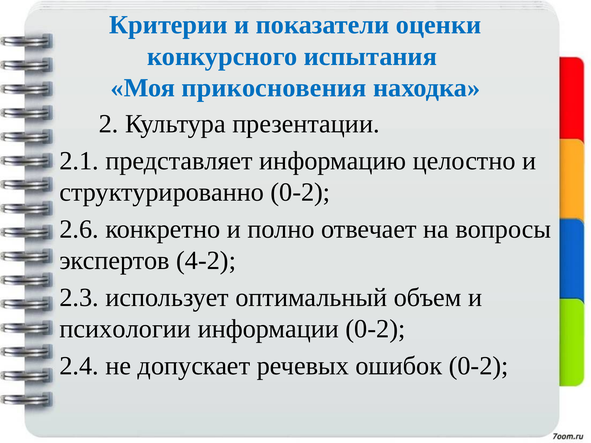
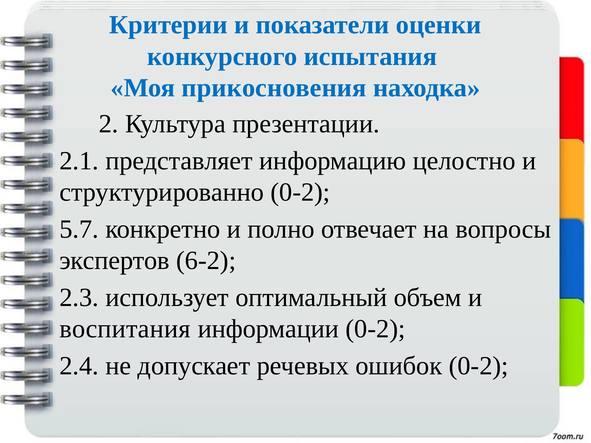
2.6: 2.6 -> 5.7 (79, 229)
4-2: 4-2 -> 6-2 (206, 261)
психологии: психологии -> воспитания (125, 329)
